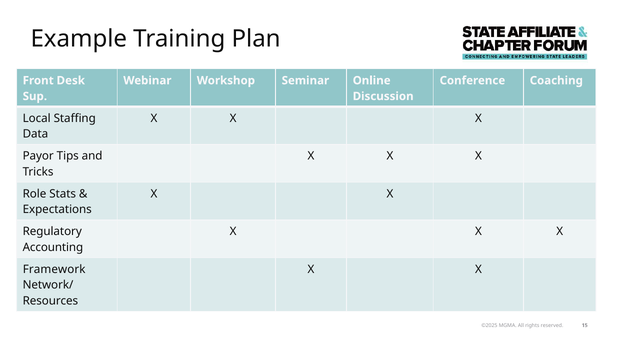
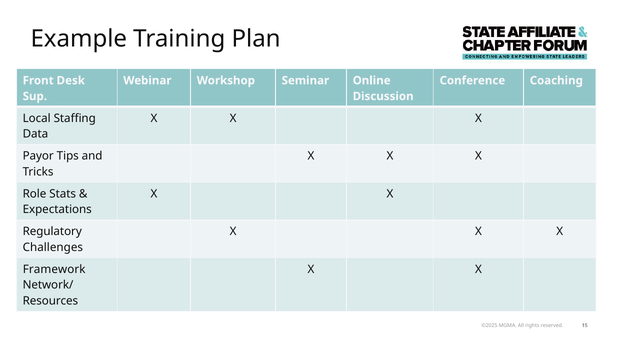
Accounting: Accounting -> Challenges (53, 248)
